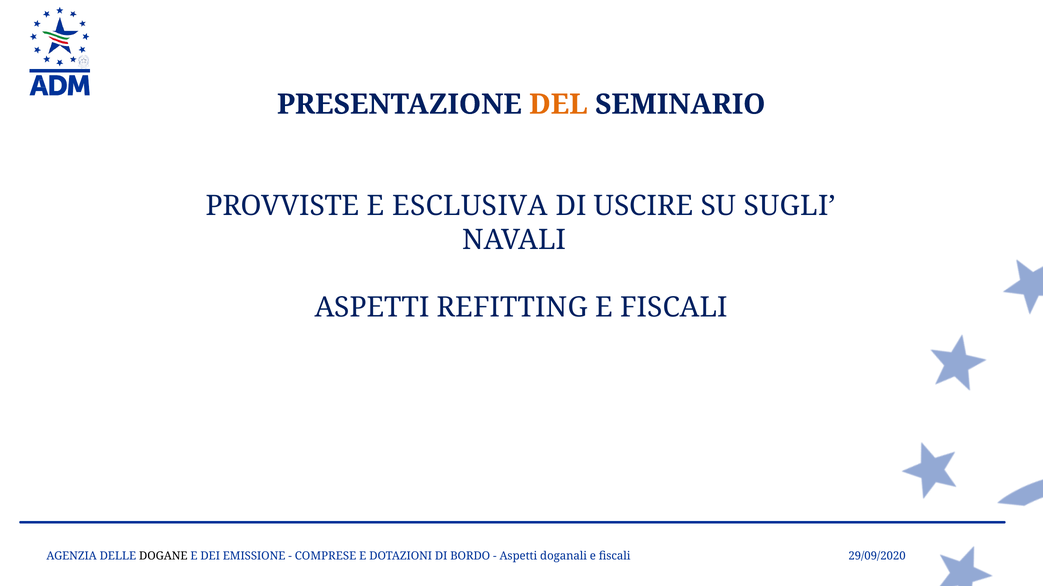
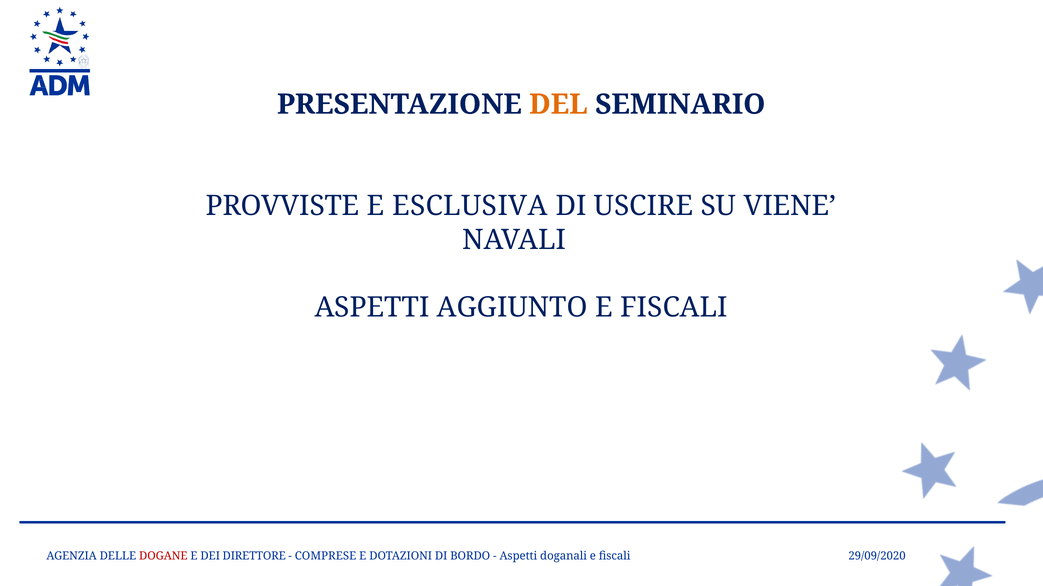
SUGLI: SUGLI -> VIENE (790, 206)
REFITTING: REFITTING -> AGGIUNTO (512, 308)
DOGANE colour: black -> red (163, 557)
EMISSIONE: EMISSIONE -> DIRETTORE (254, 557)
